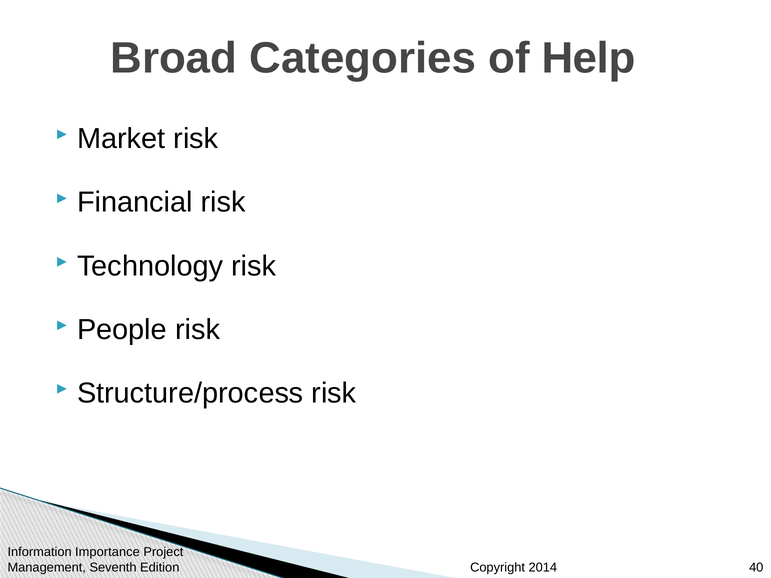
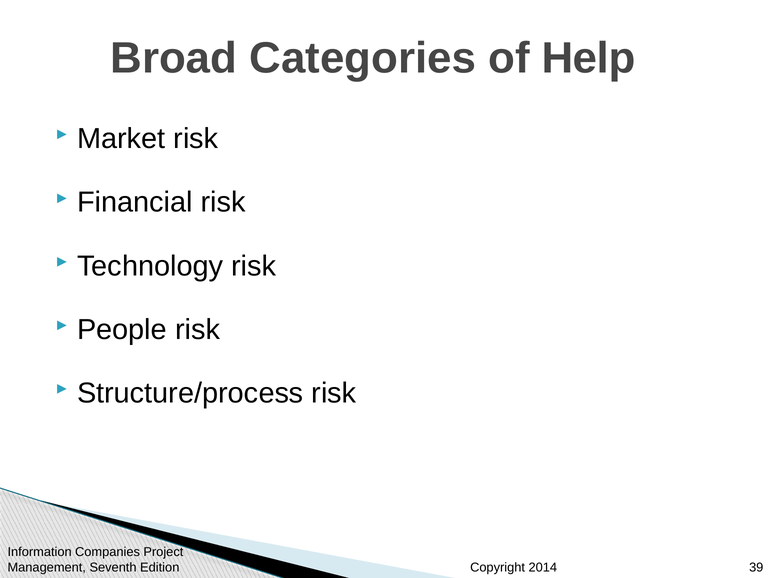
Importance: Importance -> Companies (107, 552)
40: 40 -> 39 (756, 568)
